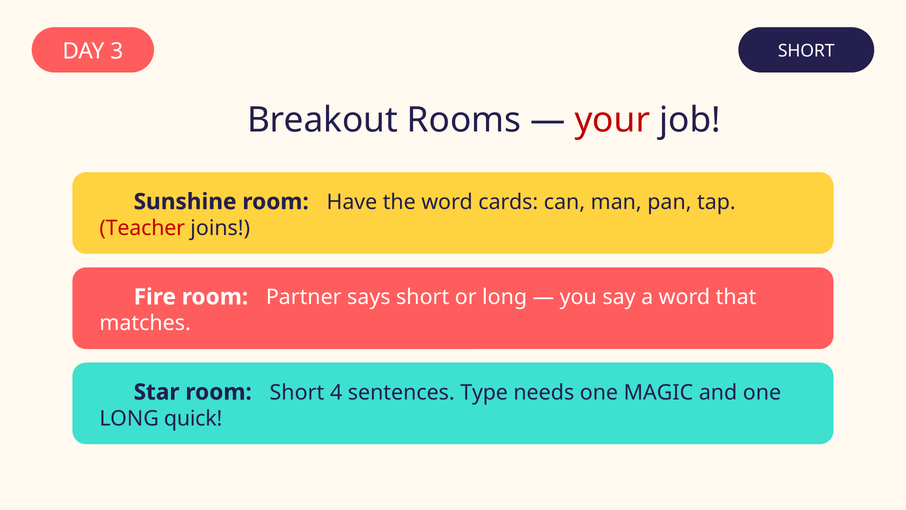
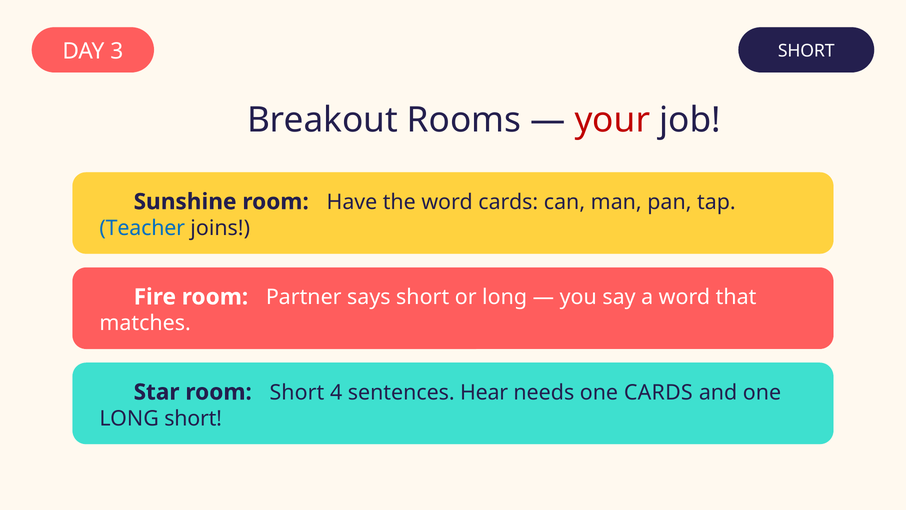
Teacher colour: red -> blue (142, 228)
Type: Type -> Hear (484, 392)
one MAGIC: MAGIC -> CARDS (658, 392)
LONG quick: quick -> short (193, 418)
